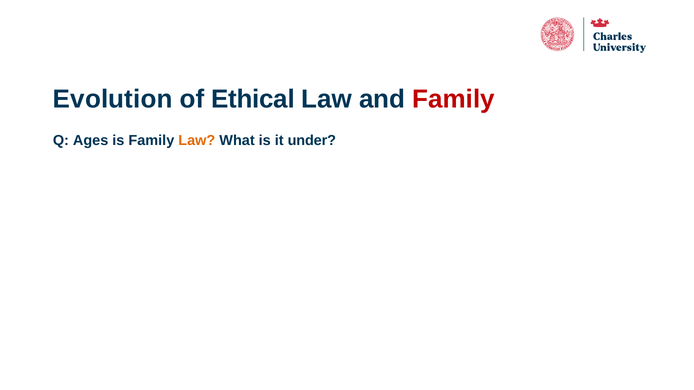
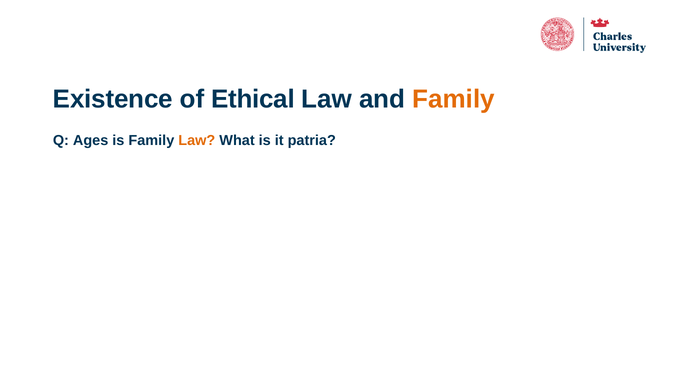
Evolution: Evolution -> Existence (113, 99)
Family colour: red -> orange (454, 99)
under: under -> patria (312, 141)
